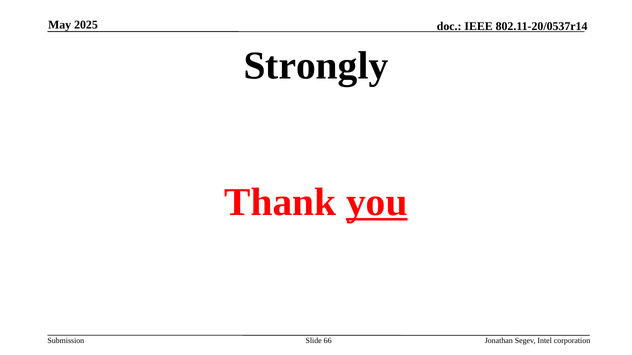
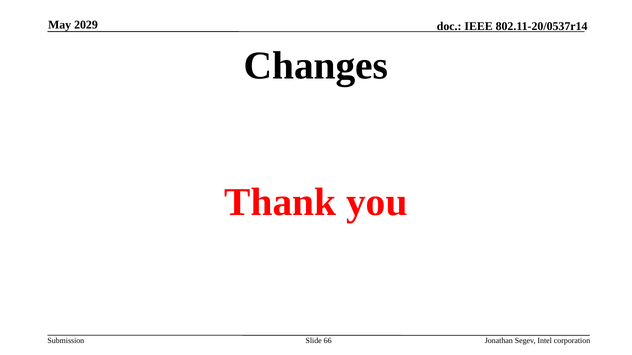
2025: 2025 -> 2029 (86, 25)
Strongly: Strongly -> Changes (316, 66)
you underline: present -> none (377, 203)
